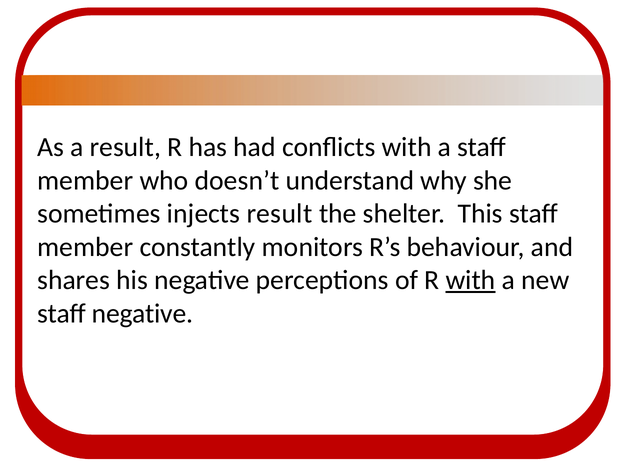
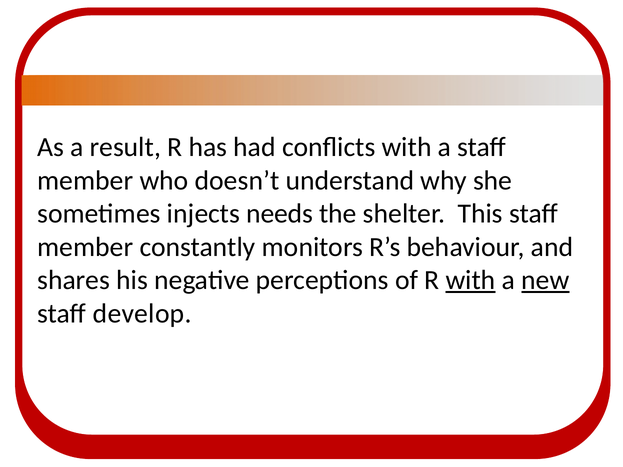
injects result: result -> needs (280, 214)
new underline: none -> present (545, 280)
staff negative: negative -> develop (142, 314)
